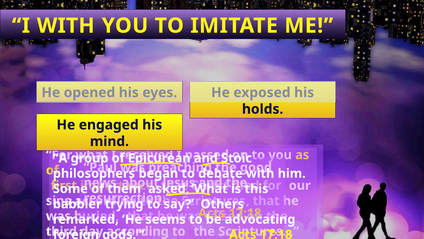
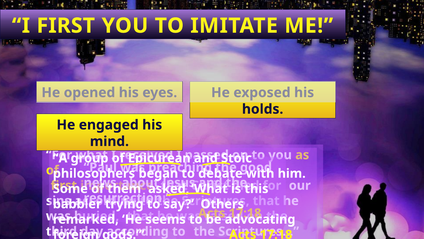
I WITH: WITH -> FIRST (66, 26)
